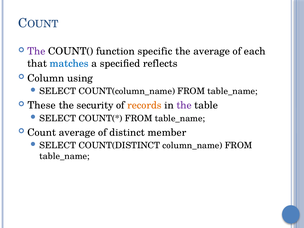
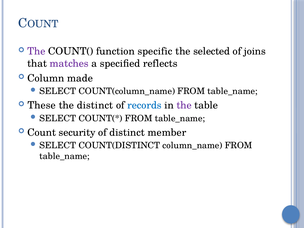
the average: average -> selected (212, 51)
each: each -> joins (255, 51)
matches colour: blue -> purple (69, 64)
using: using -> made (80, 78)
the security: security -> distinct (95, 105)
records colour: orange -> blue (144, 105)
Count average: average -> security (77, 132)
